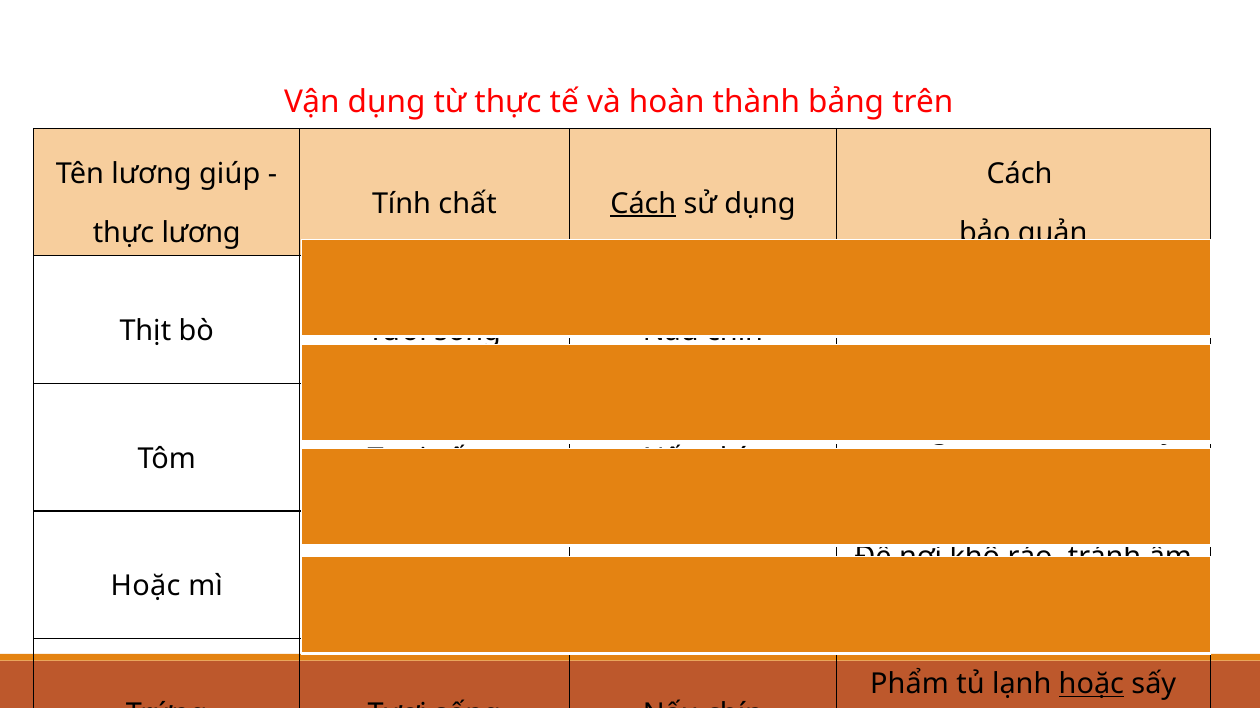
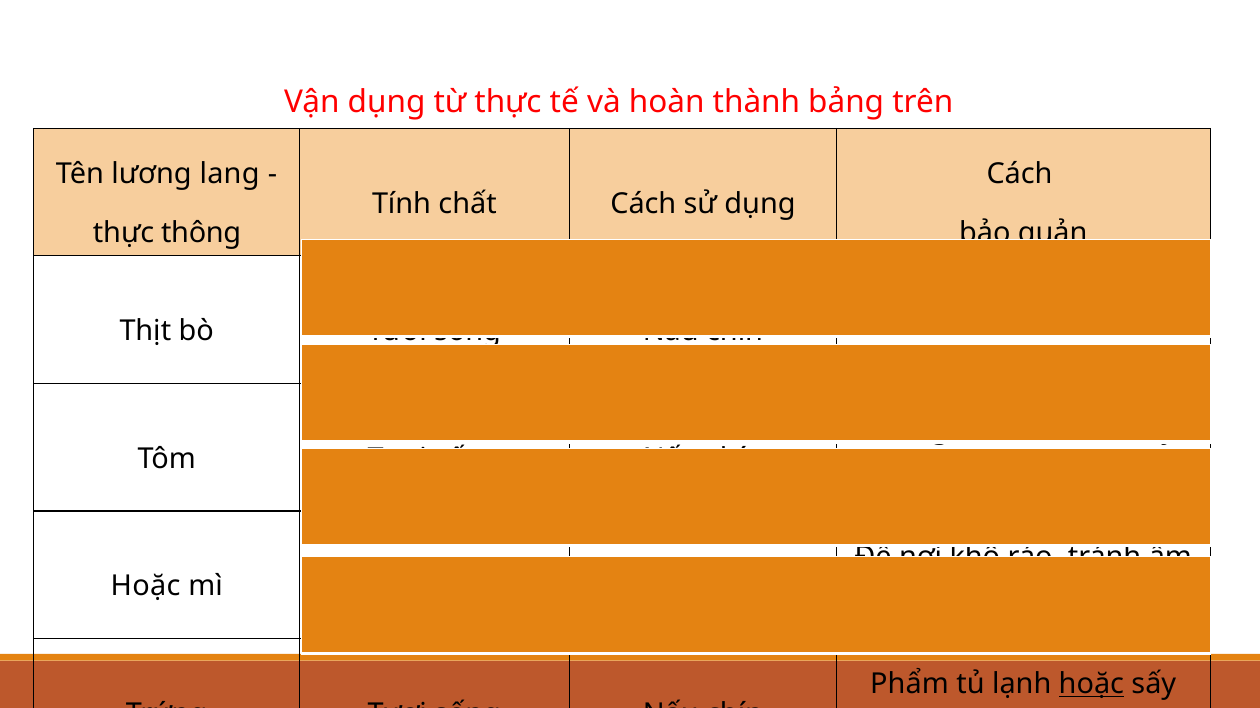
giúp: giúp -> lang (230, 174)
Cách underline: present -> none (643, 204)
thực lương: lương -> thông (201, 233)
